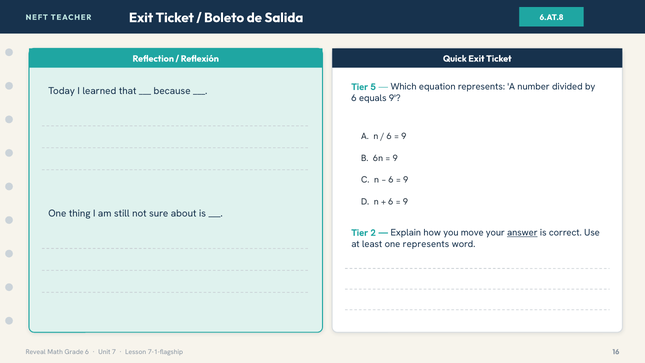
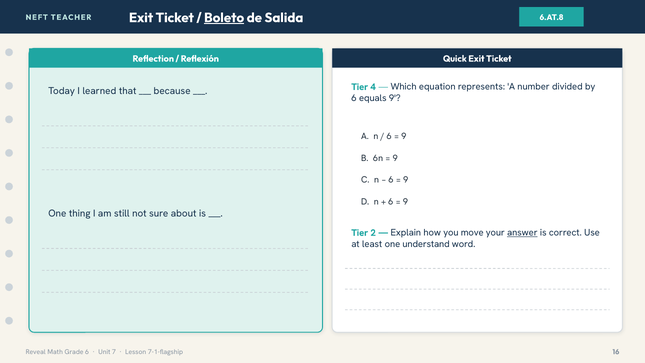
Boleto underline: none -> present (224, 18)
5: 5 -> 4 (373, 87)
one represents: represents -> understand (426, 244)
